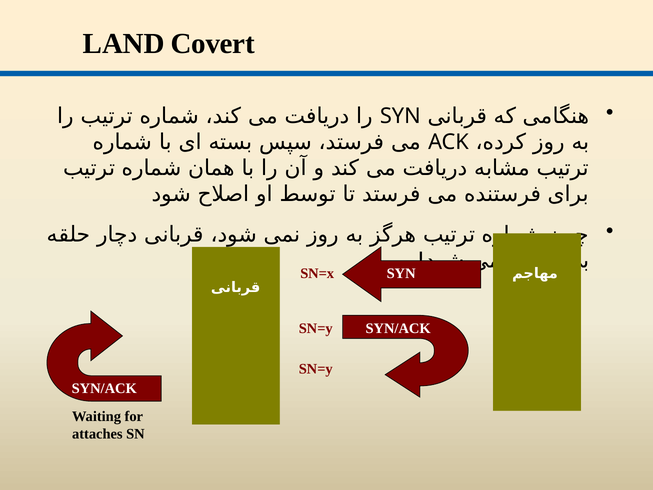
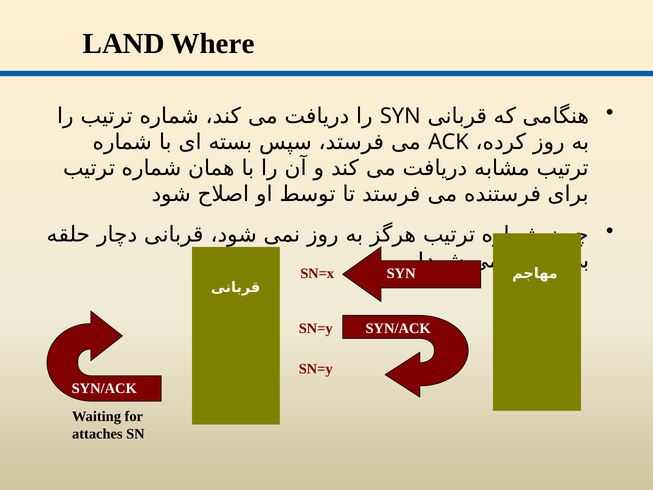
Covert: Covert -> Where (213, 44)
